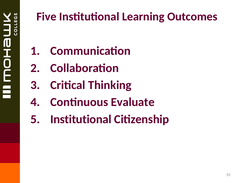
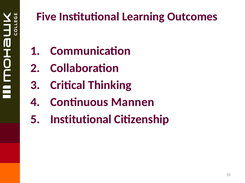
Evaluate: Evaluate -> Mannen (133, 103)
